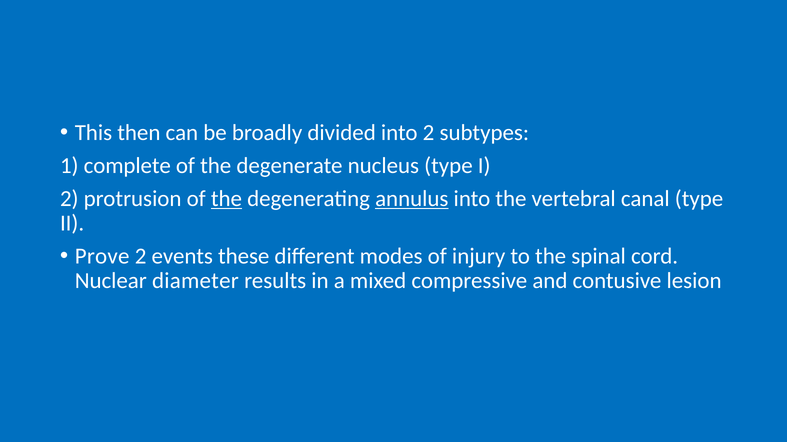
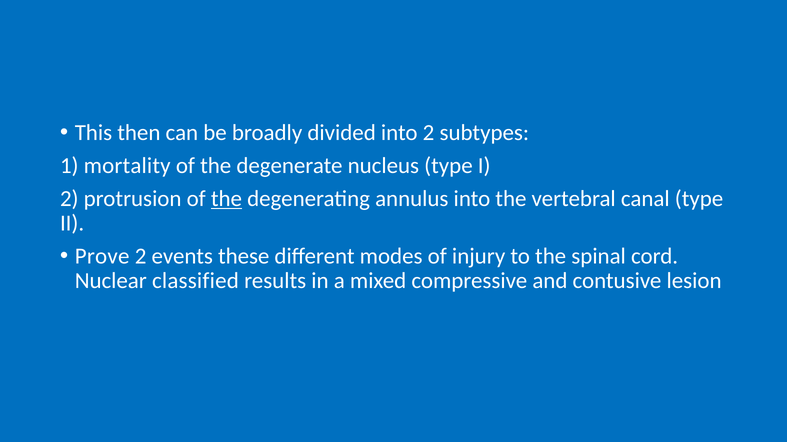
complete: complete -> mortality (127, 166)
annulus underline: present -> none (412, 199)
diameter: diameter -> classified (195, 281)
